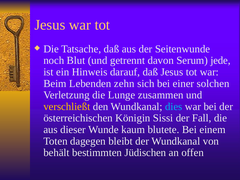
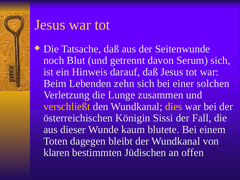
Serum jede: jede -> sich (220, 60)
dies colour: light blue -> yellow (174, 107)
behält: behält -> klaren (56, 153)
